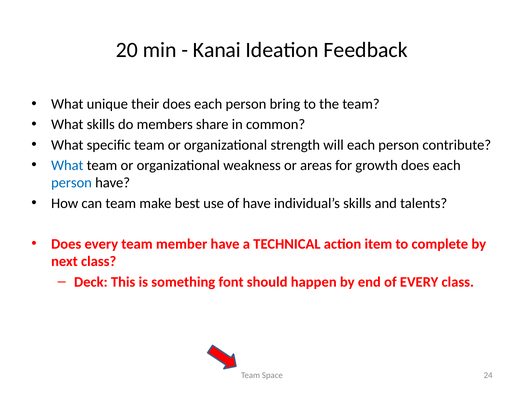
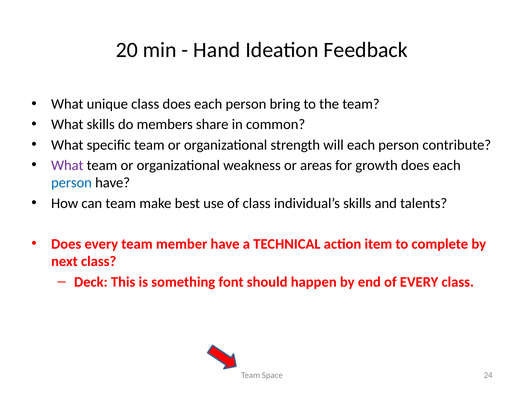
Kanai: Kanai -> Hand (217, 50)
unique their: their -> class (145, 104)
What colour: blue -> purple (67, 165)
of have: have -> class (257, 203)
